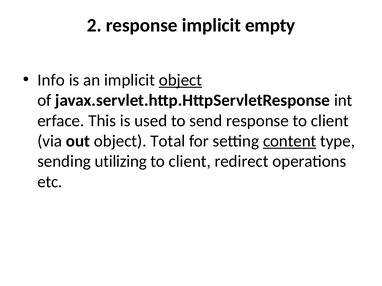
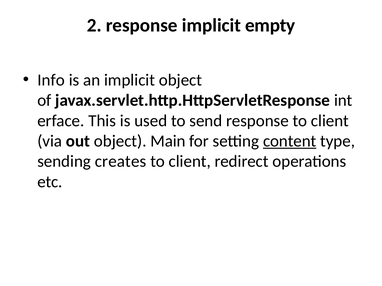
object underline: present -> none (180, 80)
Total: Total -> Main (168, 141)
utilizing: utilizing -> creates (121, 162)
